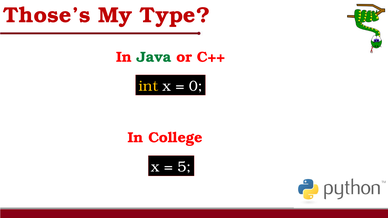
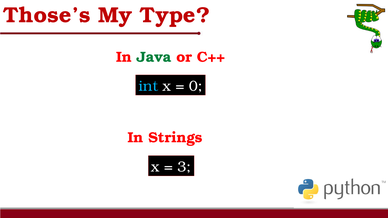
int colour: yellow -> light blue (148, 86)
College: College -> Strings (175, 138)
5: 5 -> 3 (184, 167)
